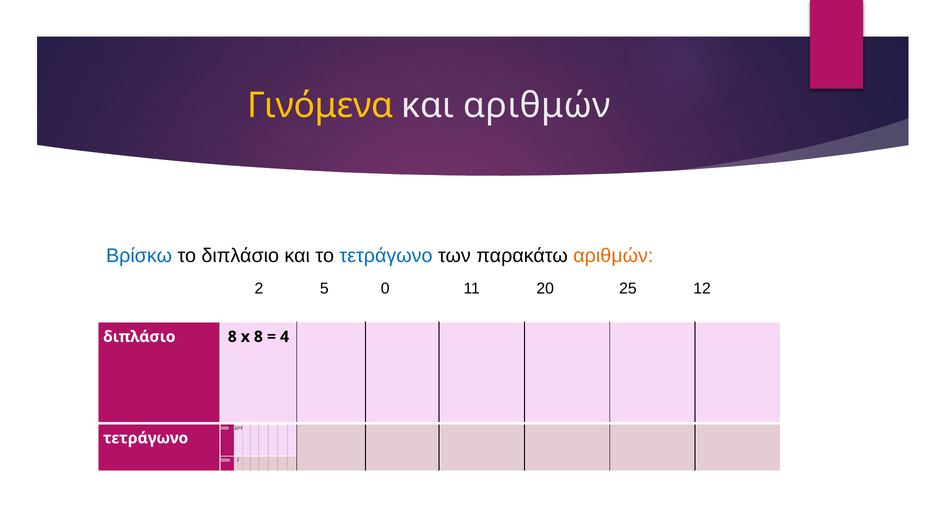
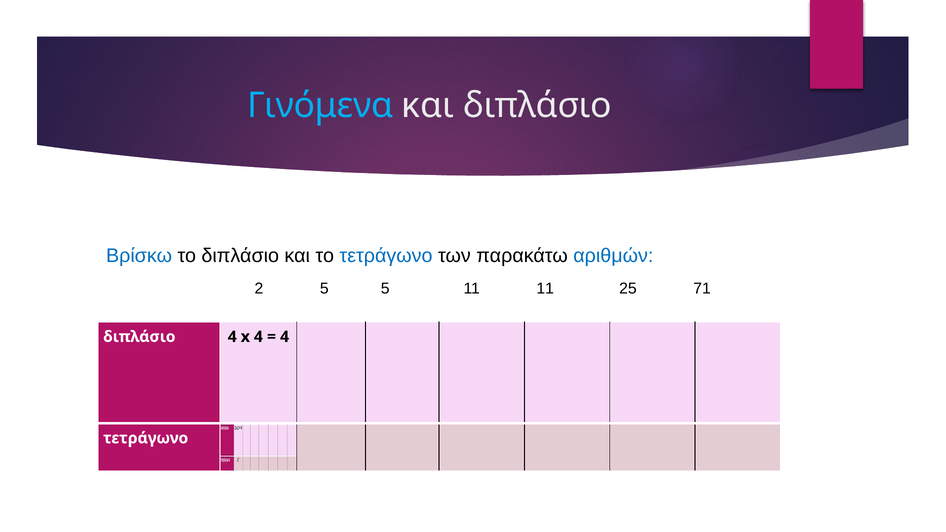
Γινόμενα colour: yellow -> light blue (320, 105)
και αριθμών: αριθμών -> διπλάσιο (537, 105)
αριθμών colour: orange -> blue (613, 256)
5 0: 0 -> 5 (385, 288)
11 20: 20 -> 11 (545, 288)
12: 12 -> 71 (702, 288)
διπλάσιο 8: 8 -> 4 (232, 337)
8: 8 -> 4 (258, 337)
